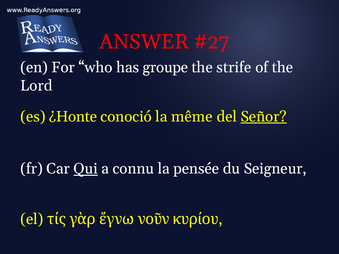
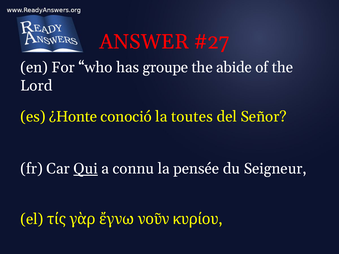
strife: strife -> abide (234, 68)
même: même -> toutes (192, 117)
Señor underline: present -> none (264, 117)
